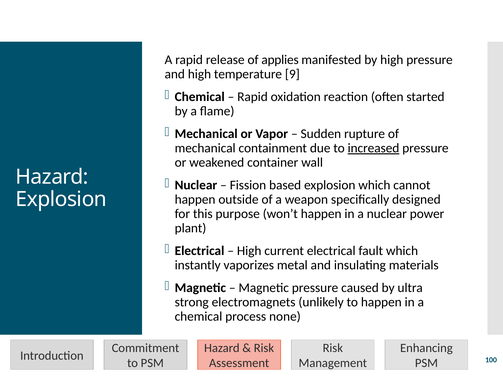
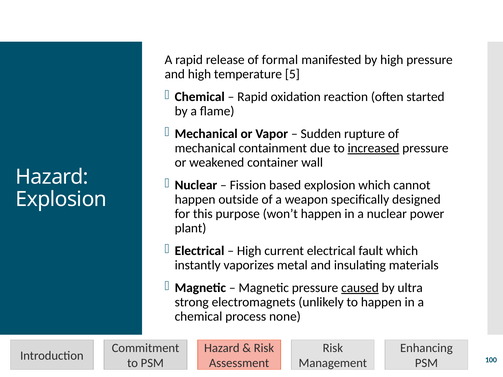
applies: applies -> formal (280, 60)
9: 9 -> 5 (292, 74)
caused underline: none -> present (360, 288)
